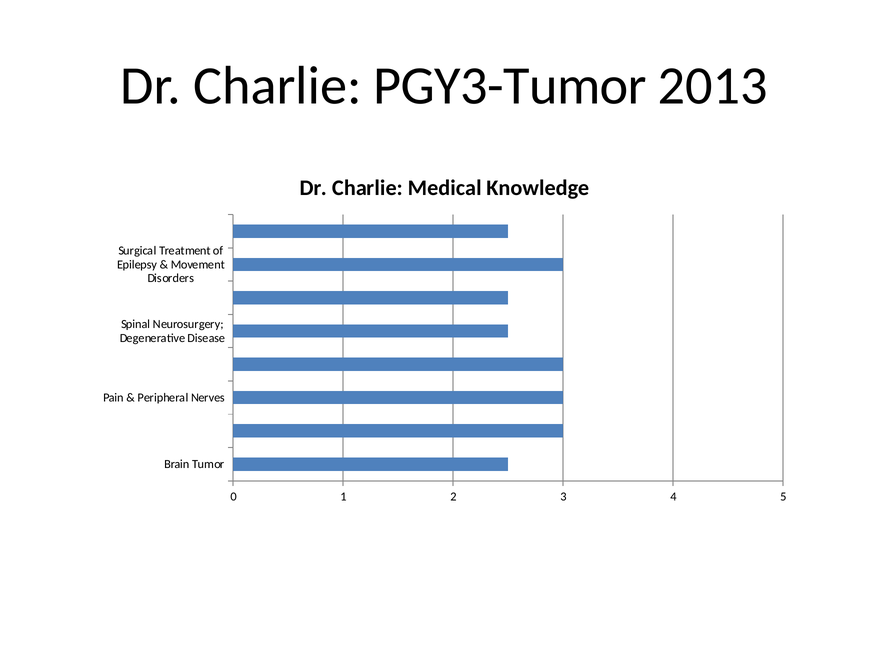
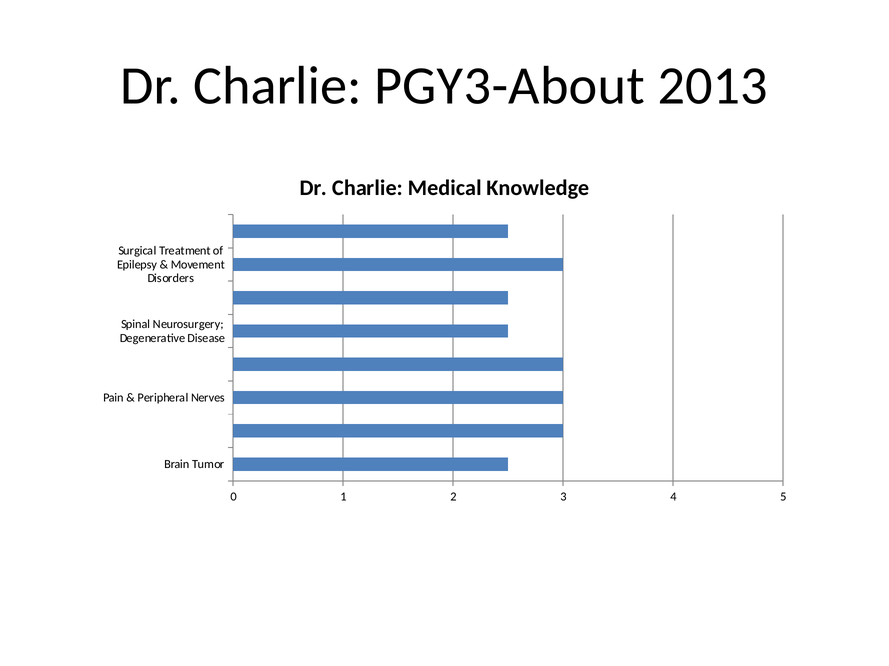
PGY3-Tumor: PGY3-Tumor -> PGY3-About (510, 86)
